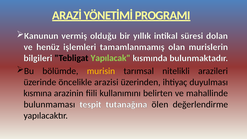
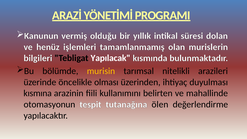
Yapılacak colour: light green -> white (111, 58)
arazisi: arazisi -> olması (106, 82)
bulunmaması: bulunmaması -> otomasyonun (49, 104)
